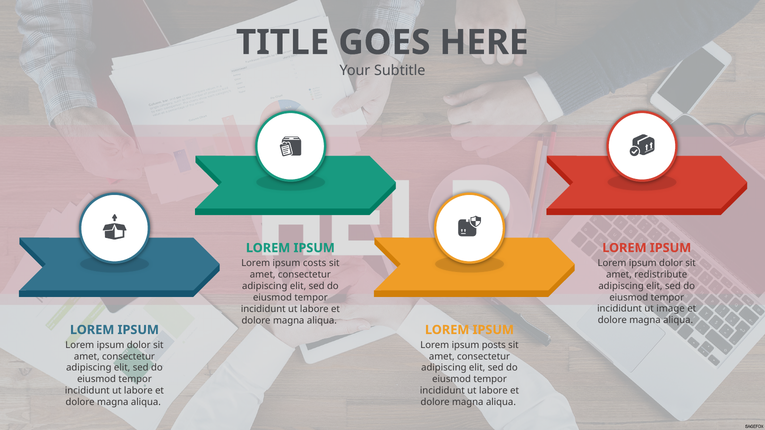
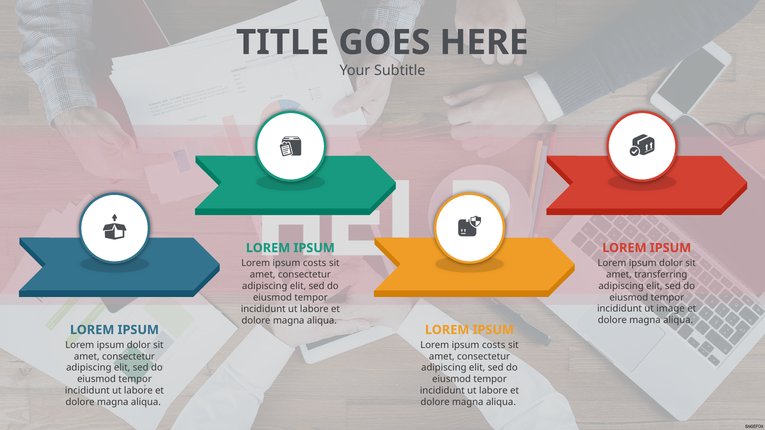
redistribute: redistribute -> transferring (661, 275)
posts: posts -> costs (494, 345)
